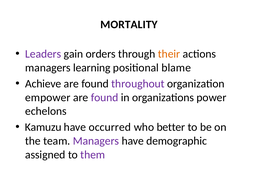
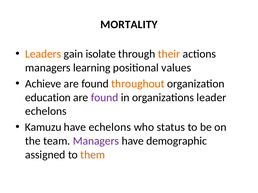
Leaders colour: purple -> orange (43, 54)
orders: orders -> isolate (101, 54)
blame: blame -> values (176, 68)
throughout colour: purple -> orange (138, 84)
empower: empower -> education (48, 98)
power: power -> leader (211, 98)
have occurred: occurred -> echelons (110, 128)
better: better -> status (171, 128)
them colour: purple -> orange (93, 155)
